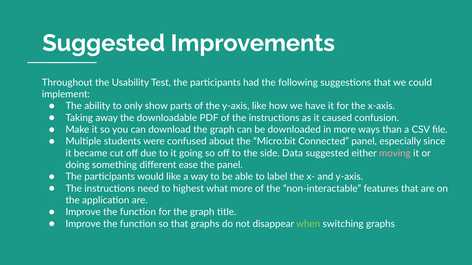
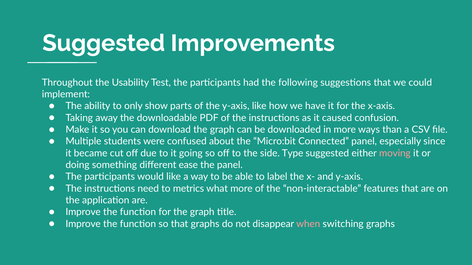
Data: Data -> Type (293, 153)
highest: highest -> metrics (188, 189)
when colour: light green -> pink (308, 224)
